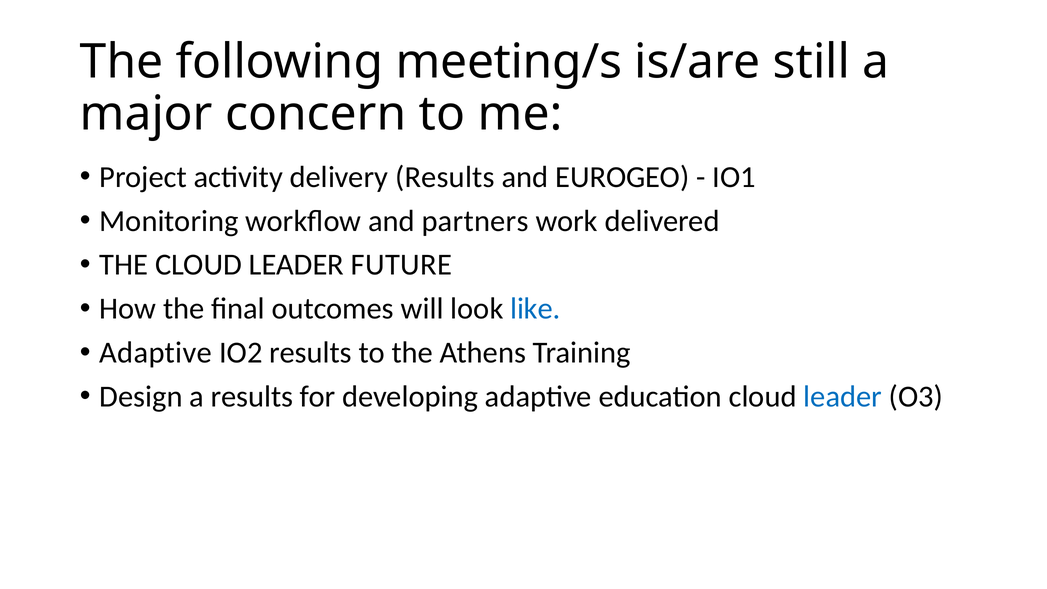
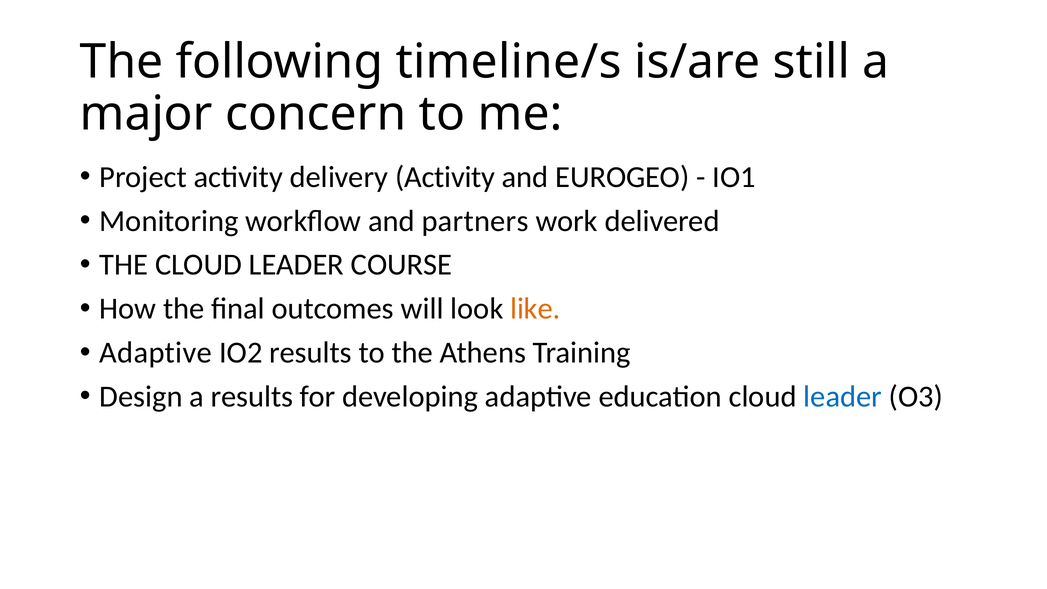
meeting/s: meeting/s -> timeline/s (509, 62)
delivery Results: Results -> Activity (445, 177)
FUTURE: FUTURE -> COURSE (402, 265)
like colour: blue -> orange (535, 309)
